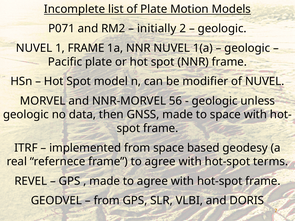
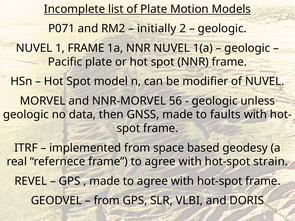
to space: space -> faults (225, 115)
terms: terms -> strain (271, 162)
